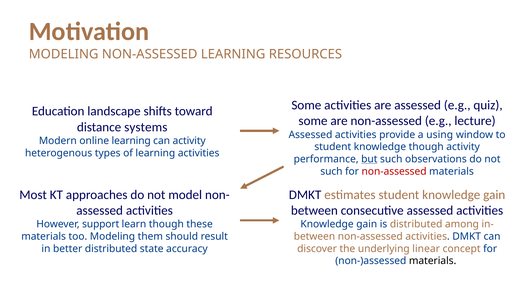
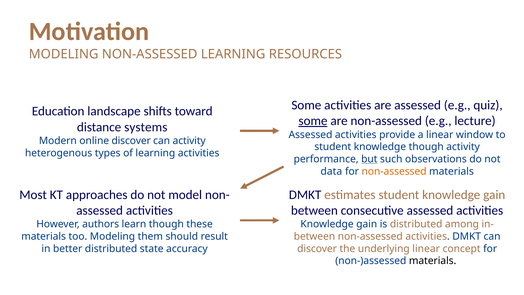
some underline: none -> present (313, 121)
a using: using -> linear (440, 135)
online learning: learning -> discover (131, 141)
such: such -> data (331, 171)
non-assessed colour: red -> orange (394, 171)
support: support -> authors (101, 224)
